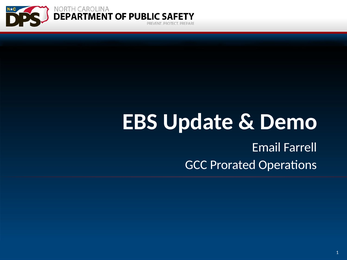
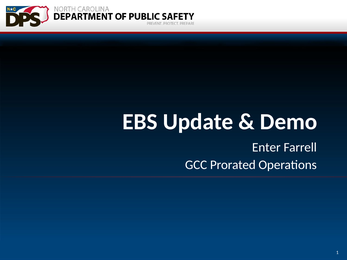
Email: Email -> Enter (266, 147)
